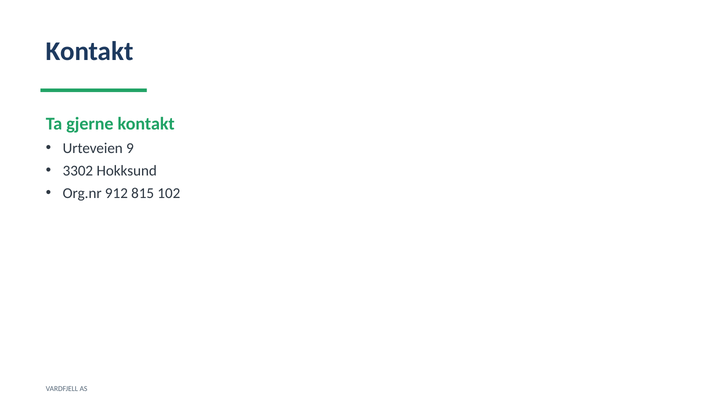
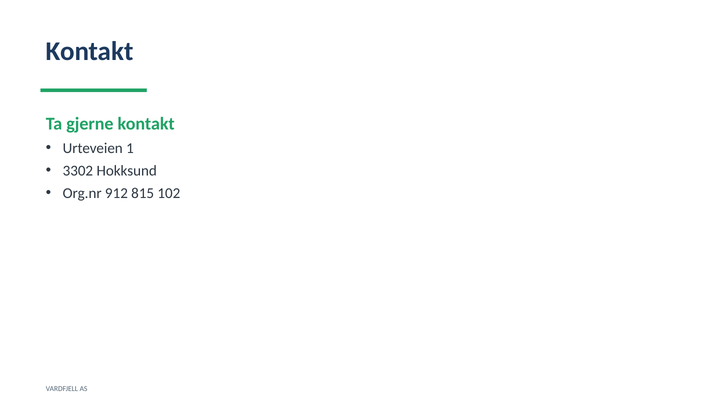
9: 9 -> 1 (130, 148)
